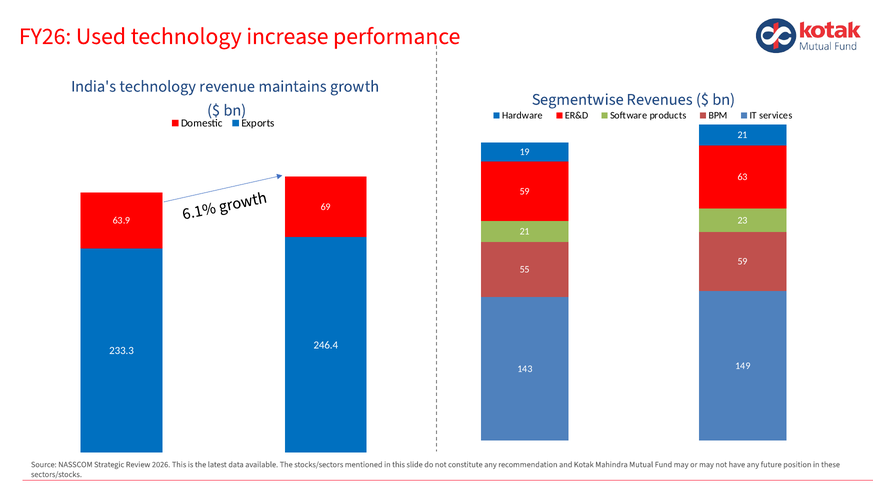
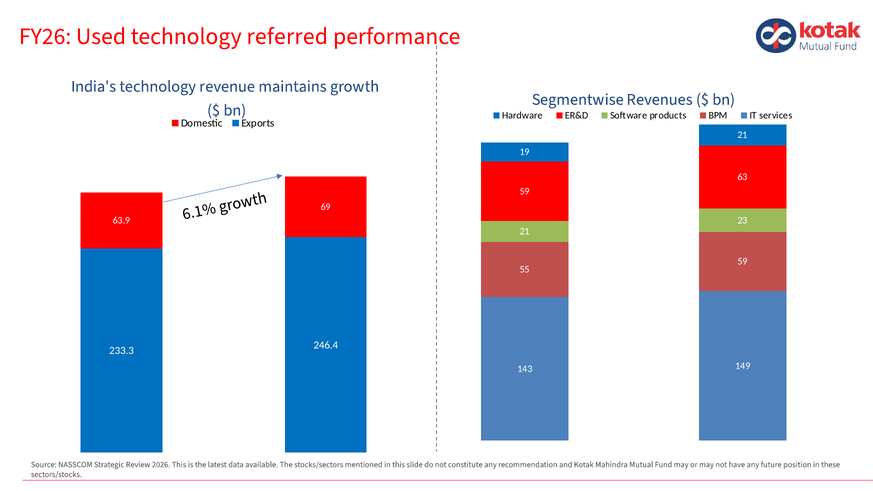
increase: increase -> referred (287, 36)
